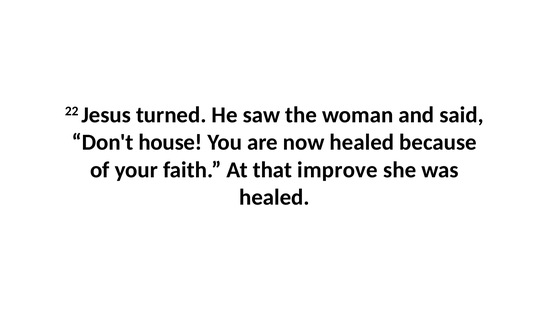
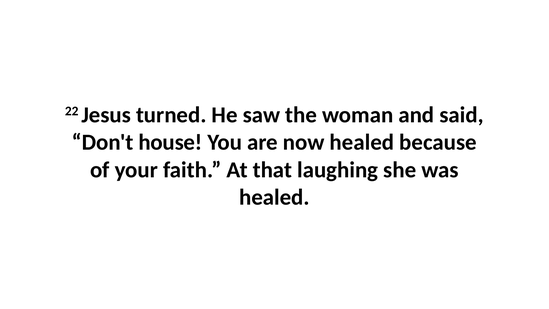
improve: improve -> laughing (338, 170)
